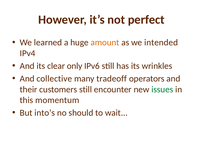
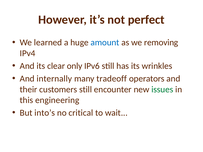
amount colour: orange -> blue (105, 43)
intended: intended -> removing (161, 43)
collective: collective -> internally (54, 79)
momentum: momentum -> engineering (57, 100)
should: should -> critical (81, 113)
